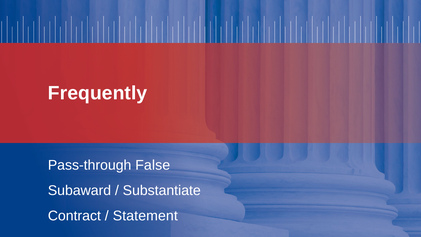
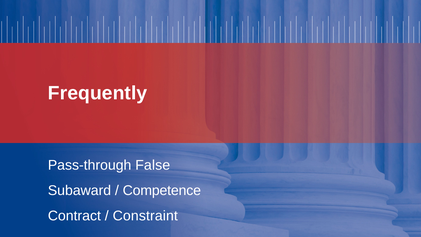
Substantiate: Substantiate -> Competence (162, 190)
Statement: Statement -> Constraint (145, 216)
